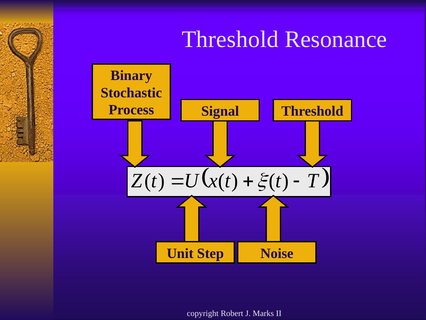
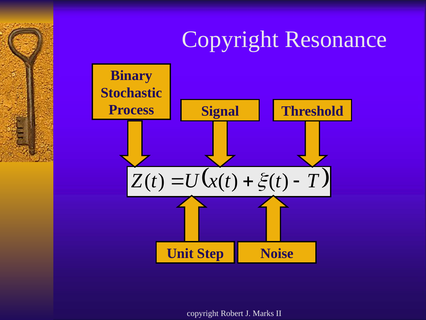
Threshold: Threshold -> Copyright (230, 39)
